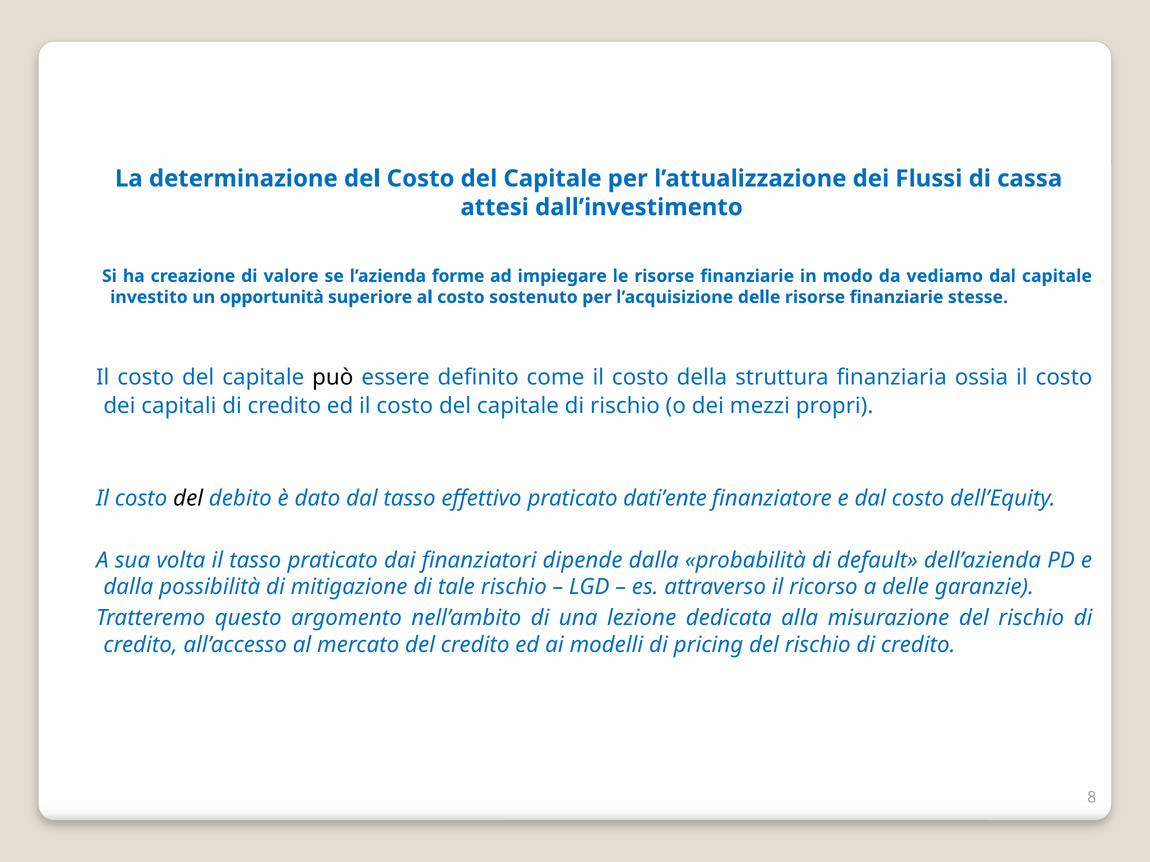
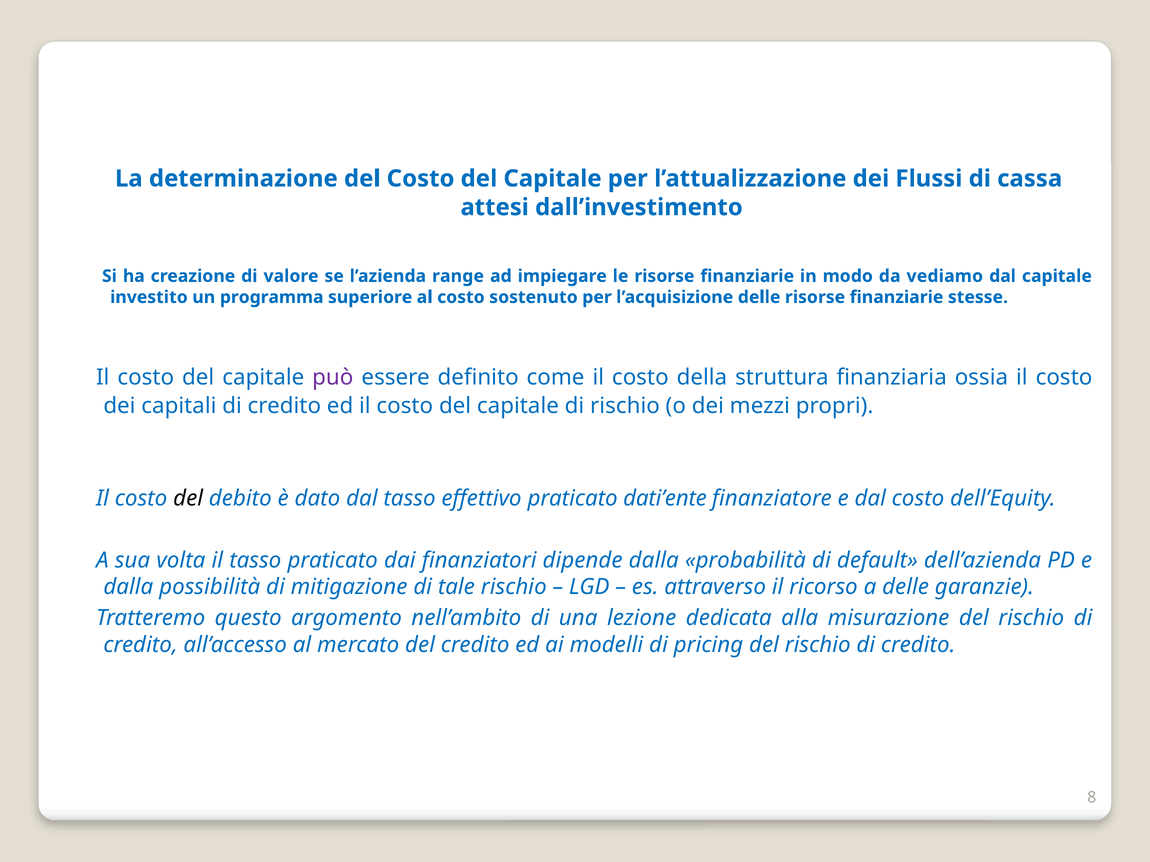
forme: forme -> range (458, 276)
opportunità: opportunità -> programma (272, 297)
può colour: black -> purple (333, 378)
